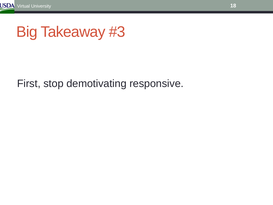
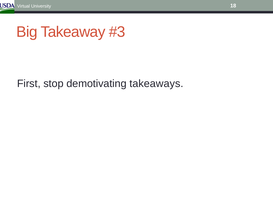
responsive: responsive -> takeaways (156, 84)
